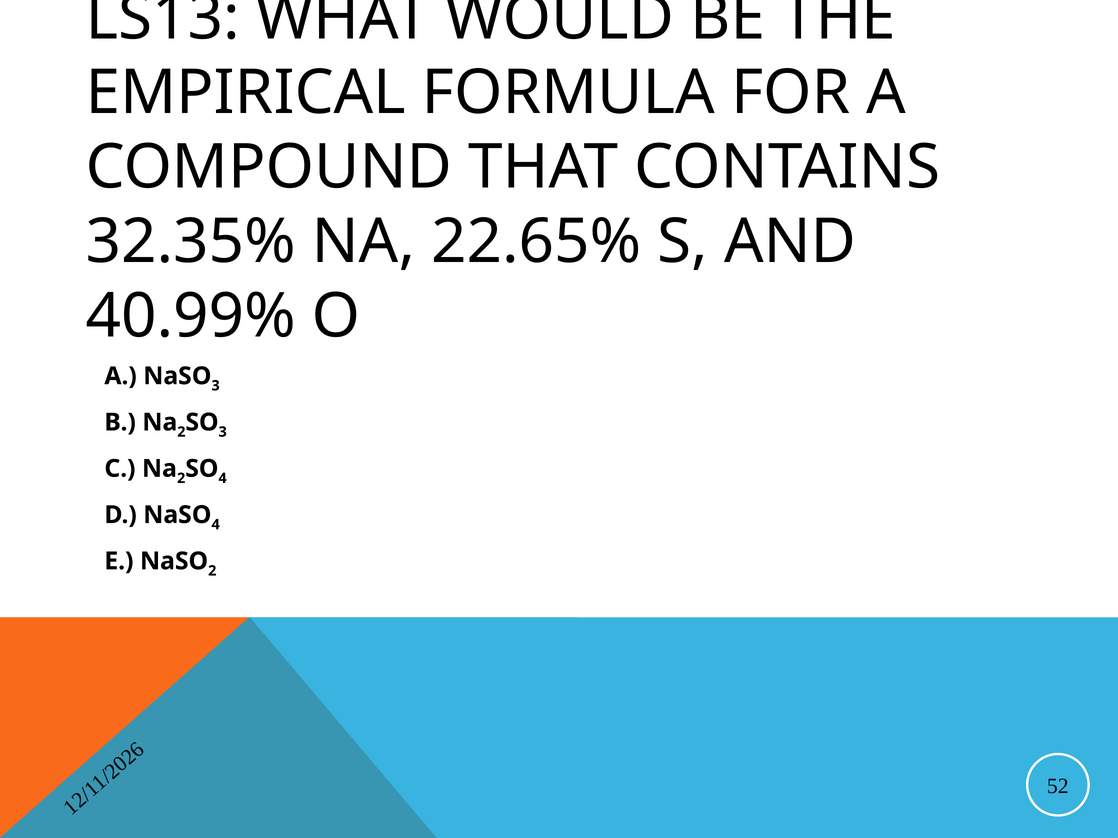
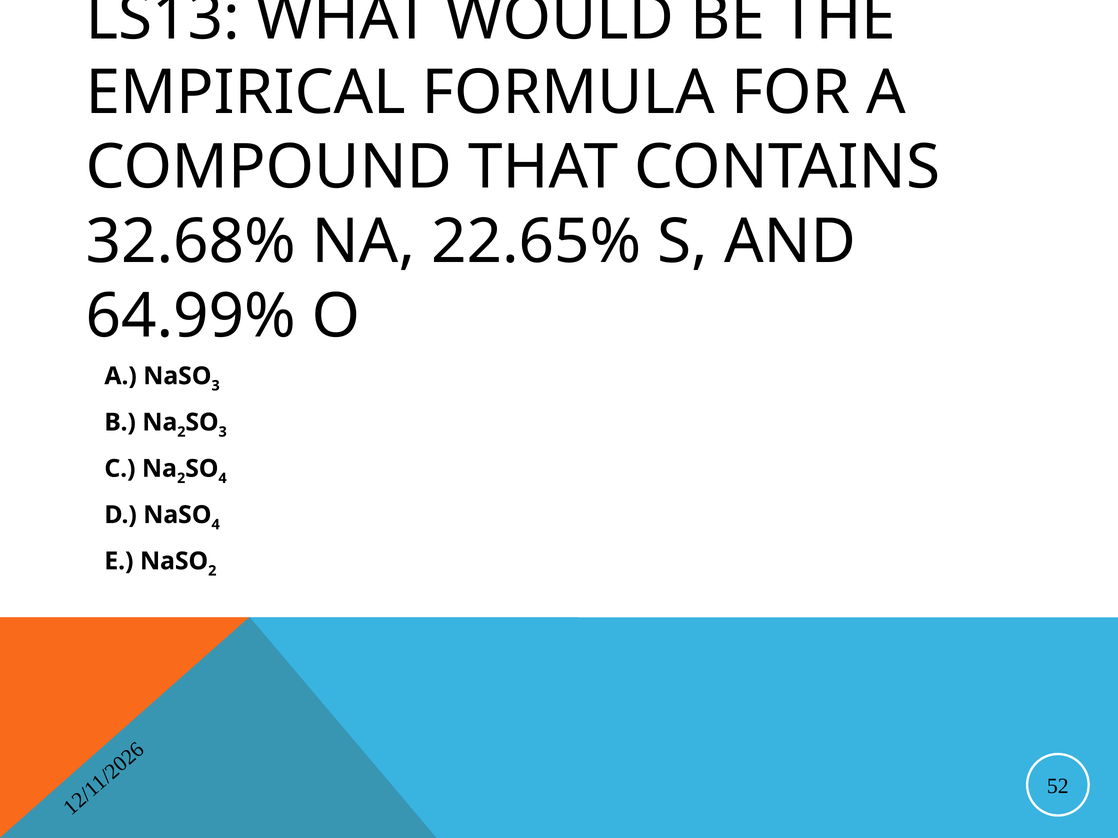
32.35%: 32.35% -> 32.68% (191, 242)
40.99%: 40.99% -> 64.99% (191, 316)
